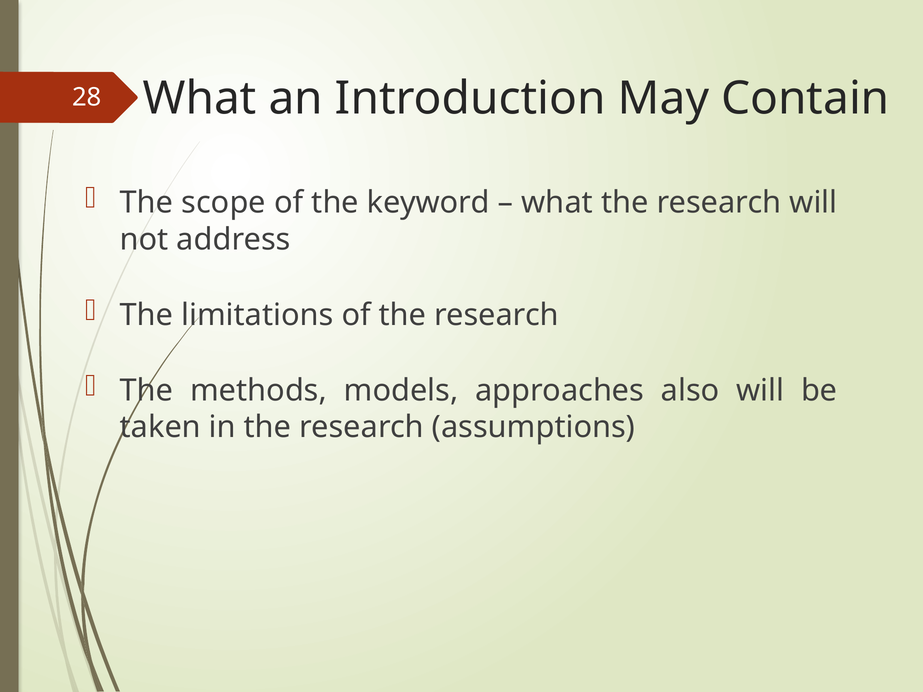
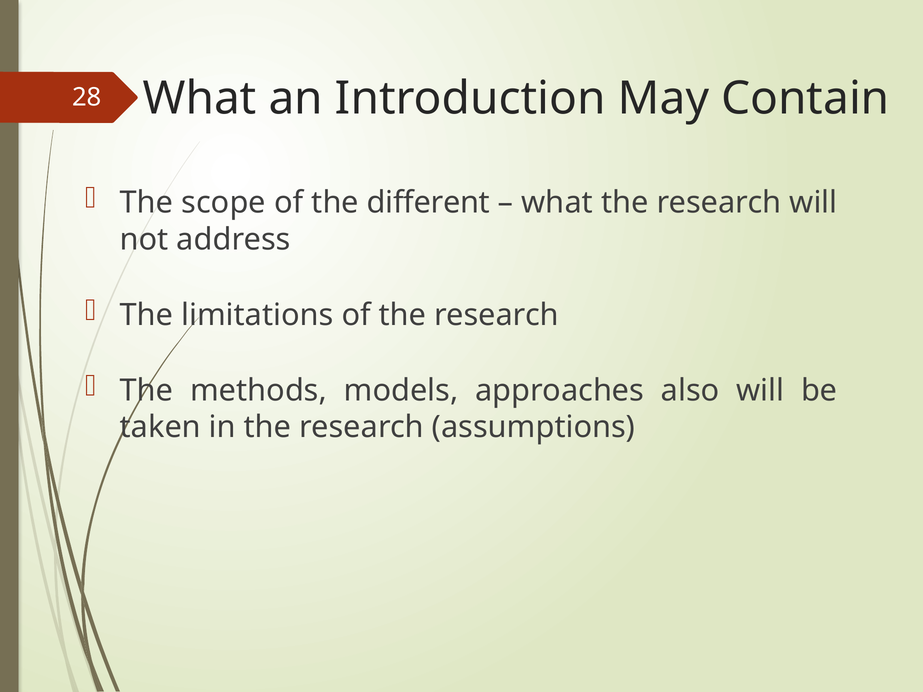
keyword: keyword -> different (428, 203)
